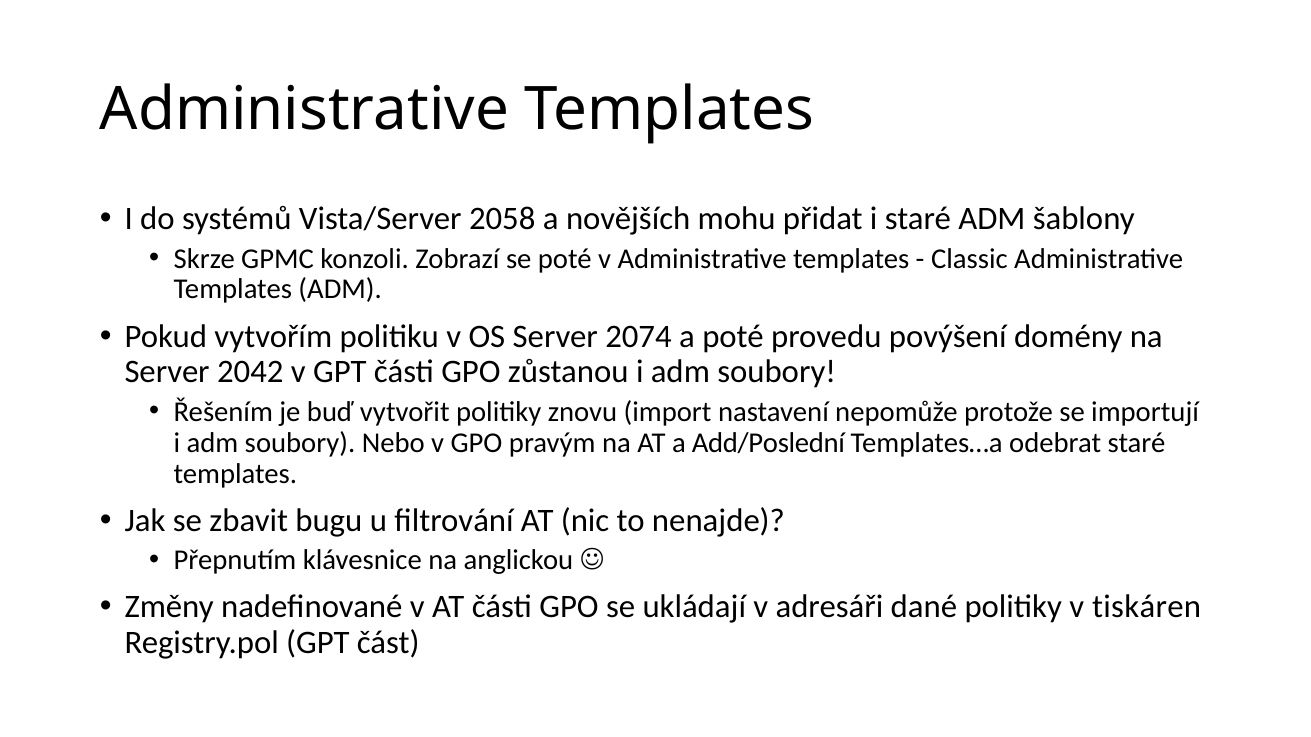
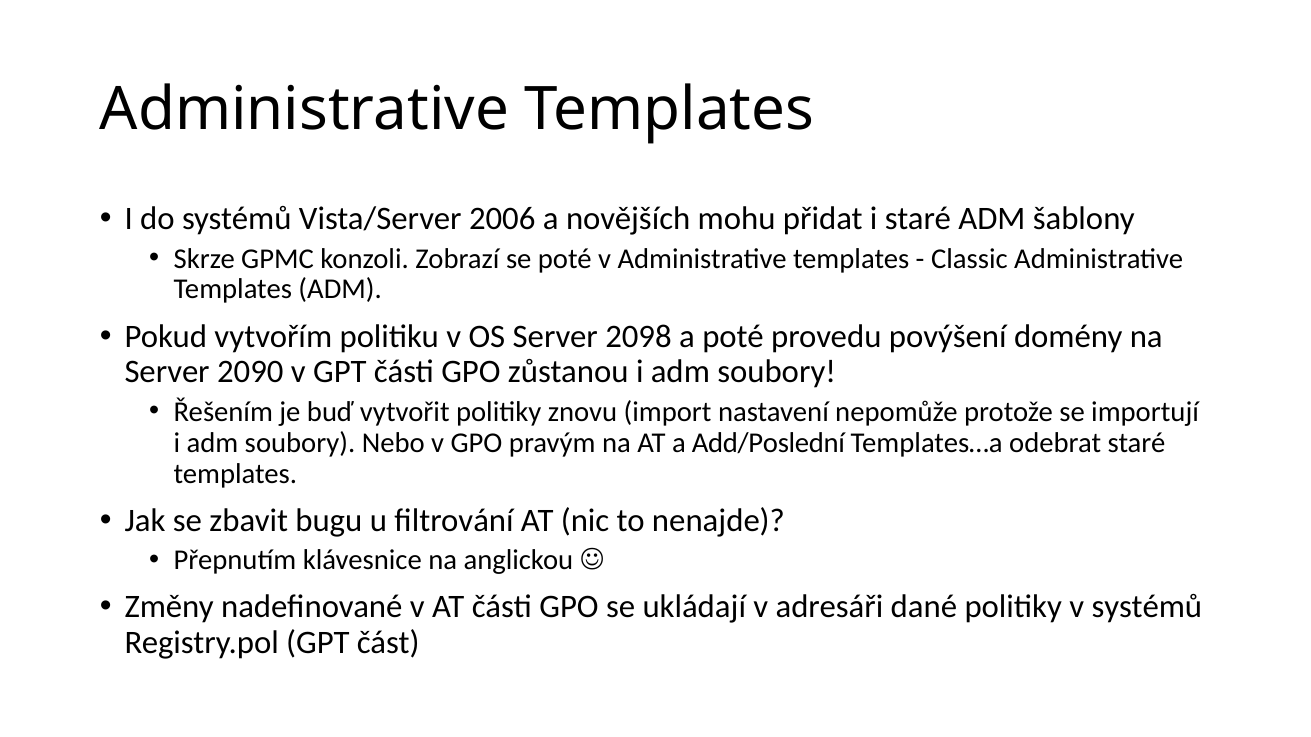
2058: 2058 -> 2006 (502, 219)
2074: 2074 -> 2098 (638, 337)
2042: 2042 -> 2090 (250, 372)
v tiskáren: tiskáren -> systémů (1147, 607)
